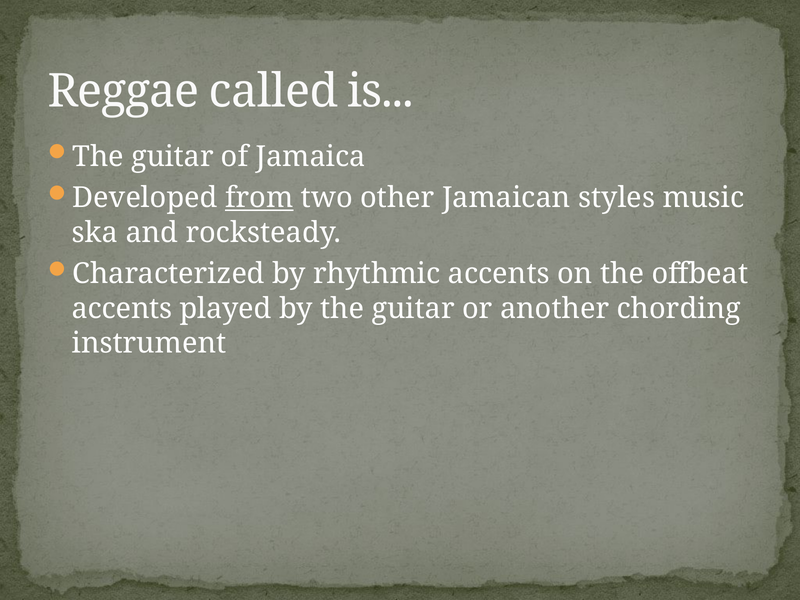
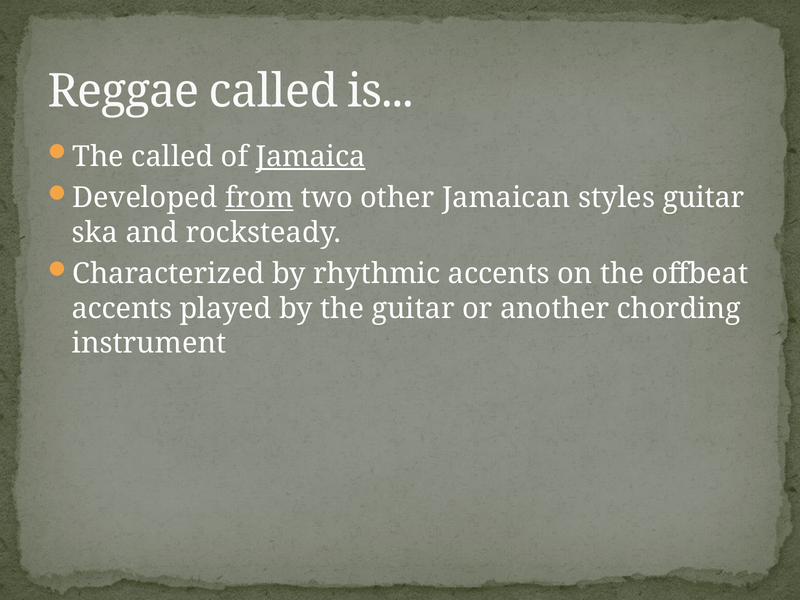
guitar: guitar -> called (172, 157)
Jamaica underline: none -> present (311, 157)
styles music: music -> guitar (703, 198)
